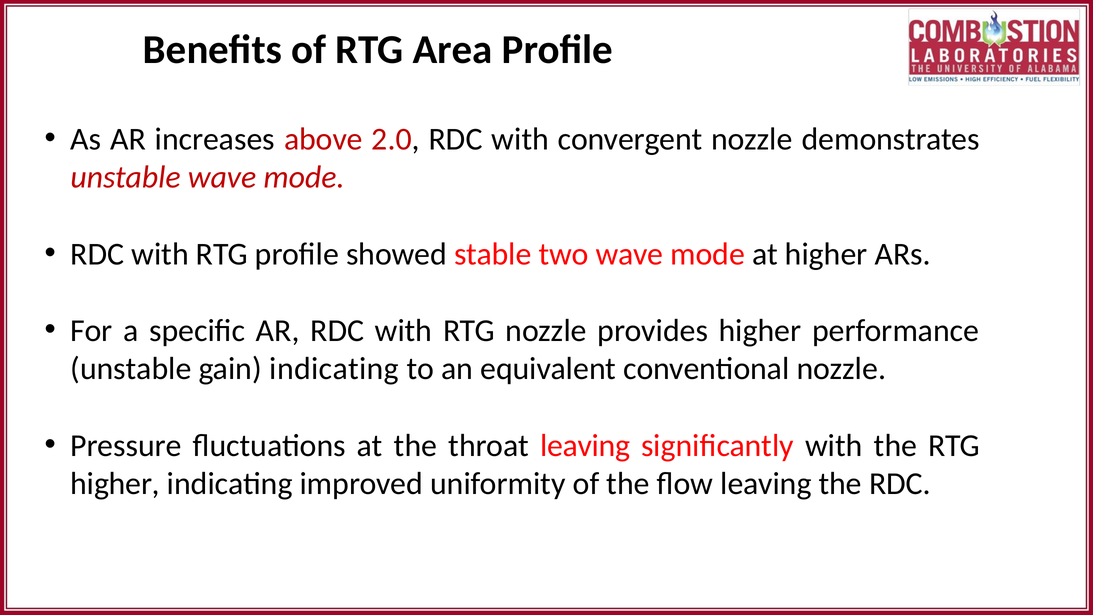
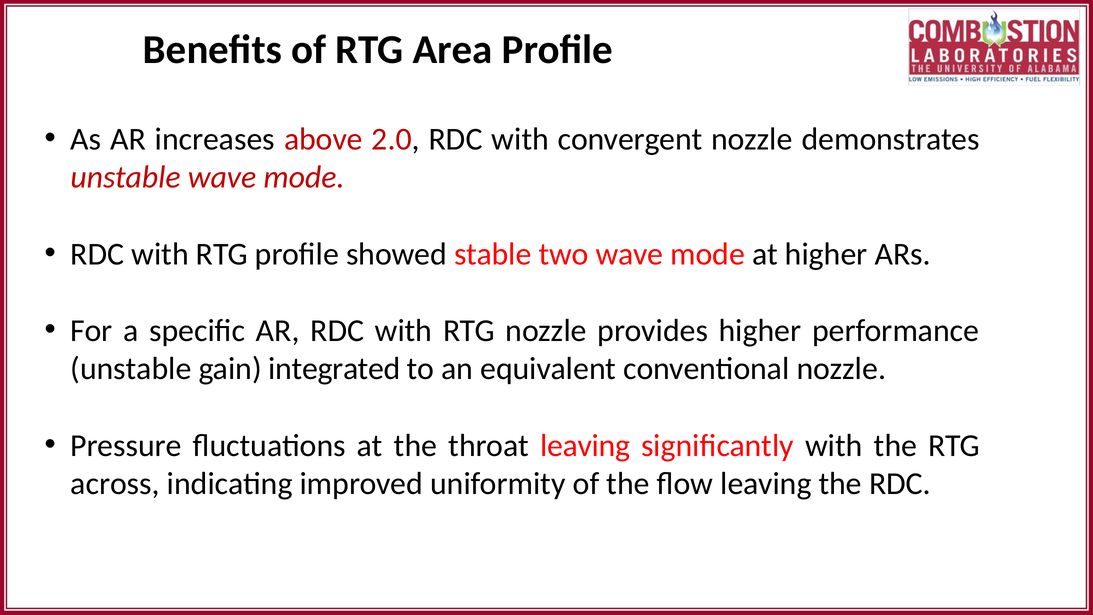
gain indicating: indicating -> integrated (334, 369)
higher: higher -> across (115, 484)
